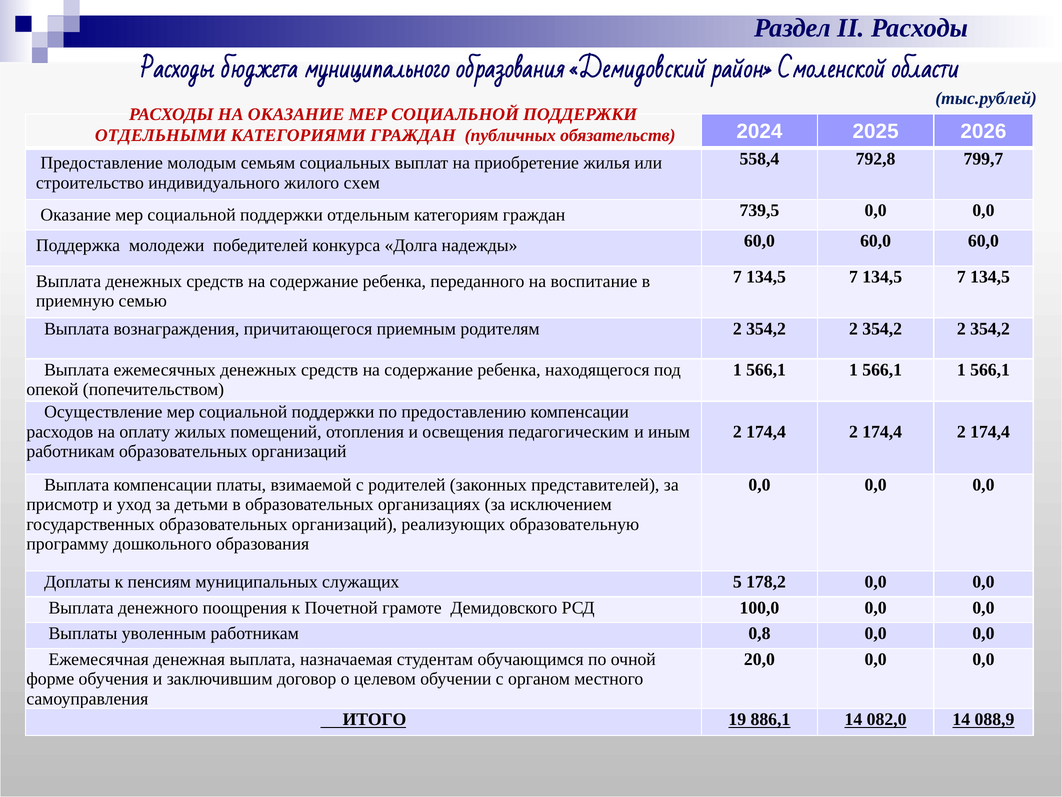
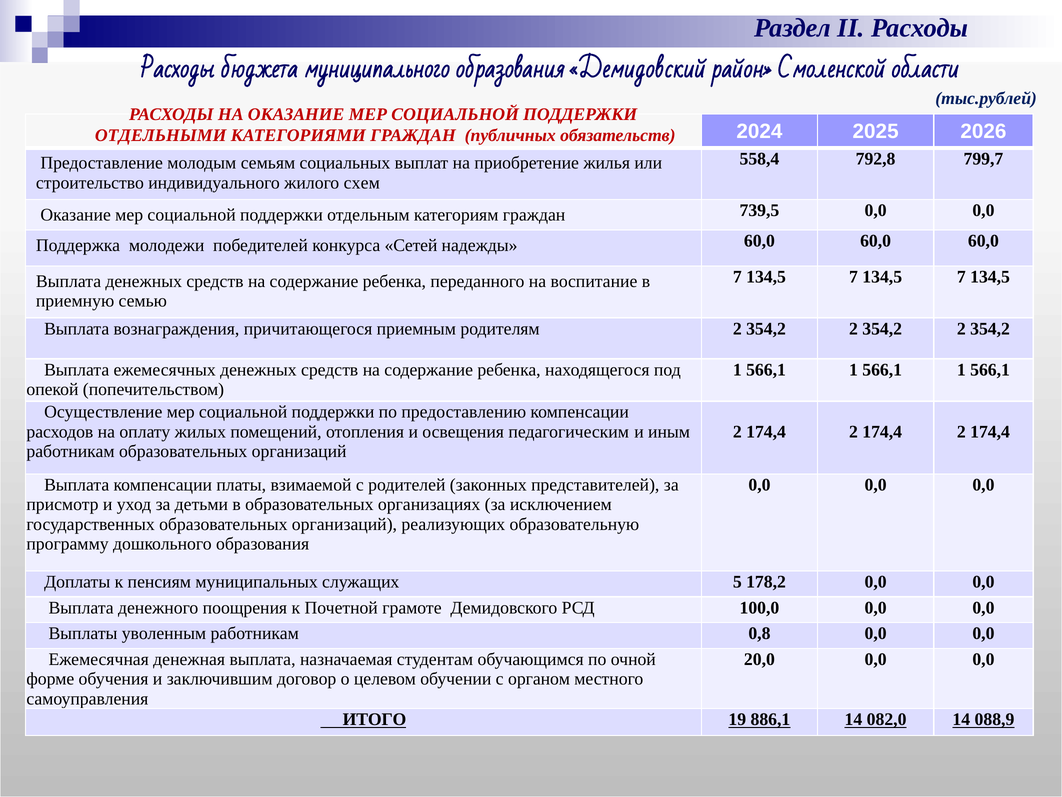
Долга: Долга -> Сетей (411, 245)
